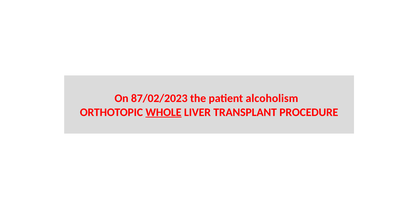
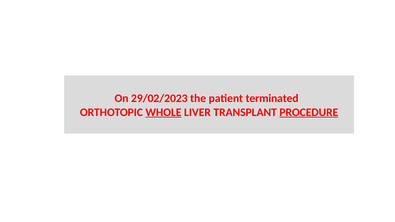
87/02/2023: 87/02/2023 -> 29/02/2023 (159, 98)
alcoholism: alcoholism -> terminated (272, 98)
PROCEDURE underline: none -> present (309, 112)
